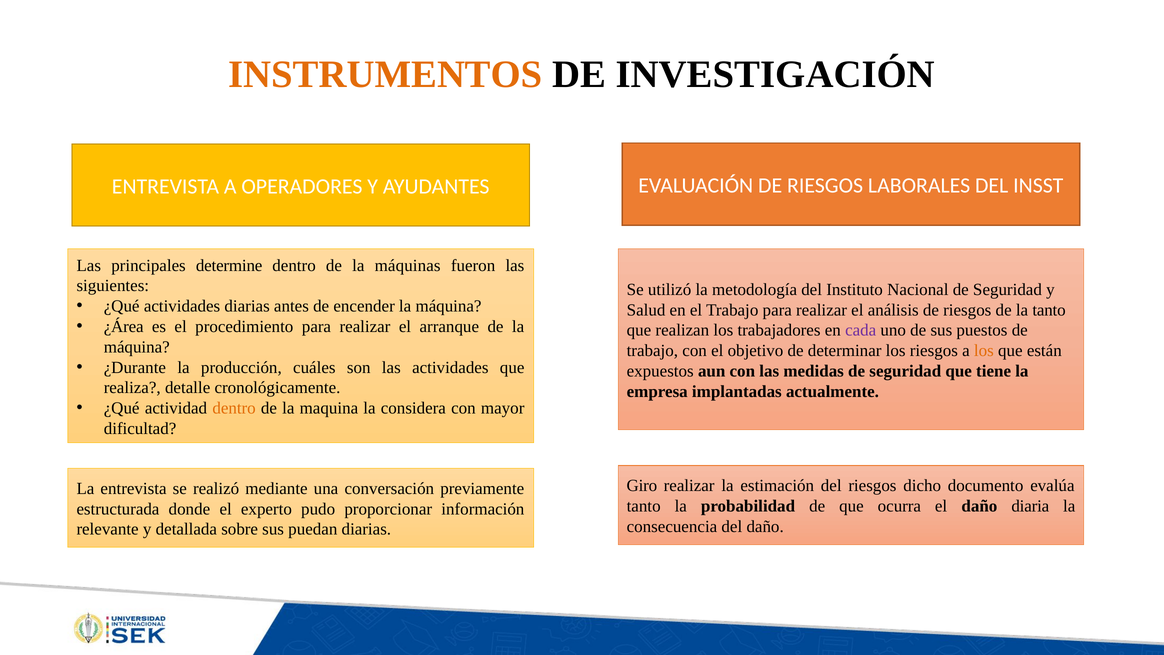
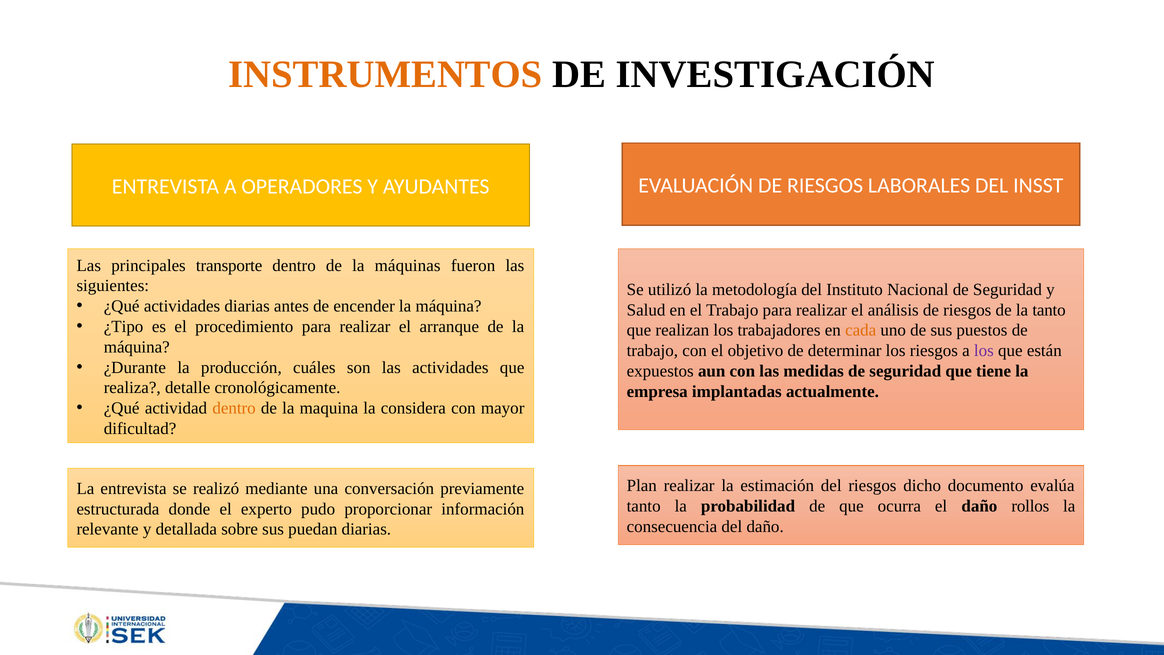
determine: determine -> transporte (229, 265)
¿Área: ¿Área -> ¿Tipo (124, 327)
cada colour: purple -> orange (861, 330)
los colour: orange -> purple (984, 351)
Giro: Giro -> Plan (642, 486)
diaria: diaria -> rollos (1030, 506)
